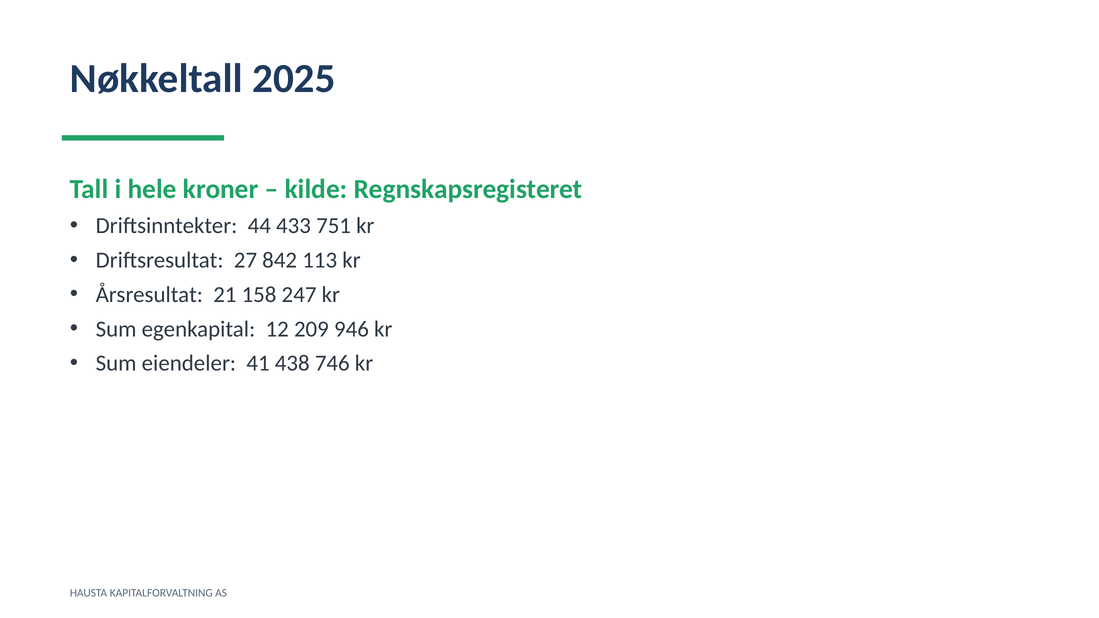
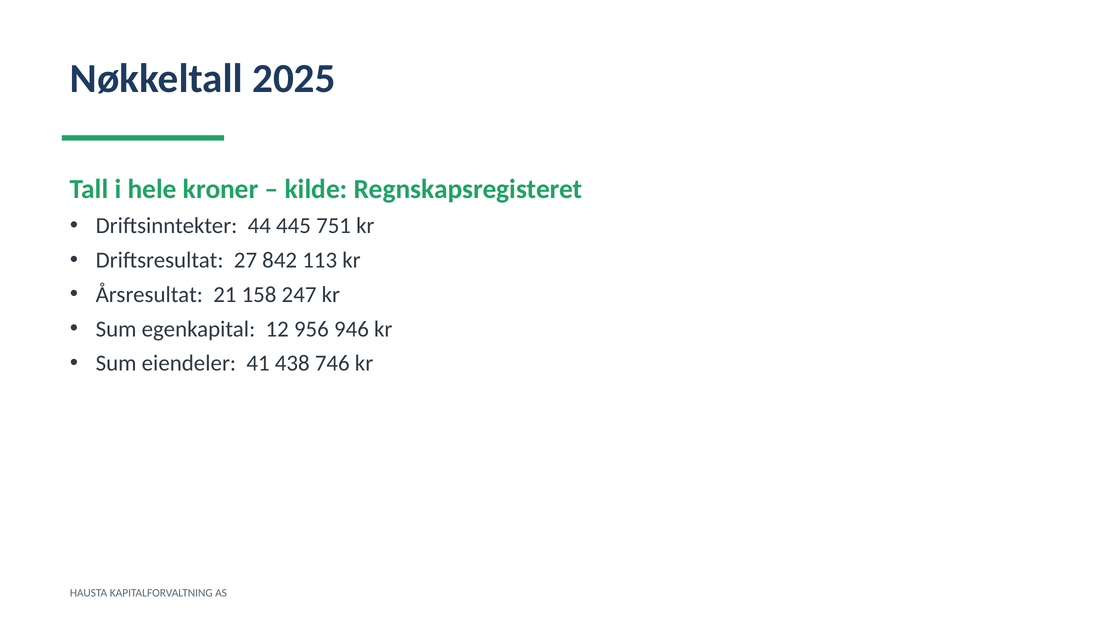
433: 433 -> 445 (294, 226)
209: 209 -> 956 (311, 329)
